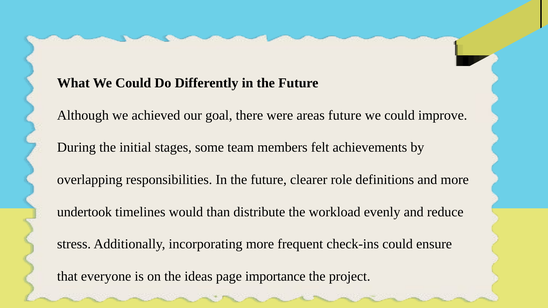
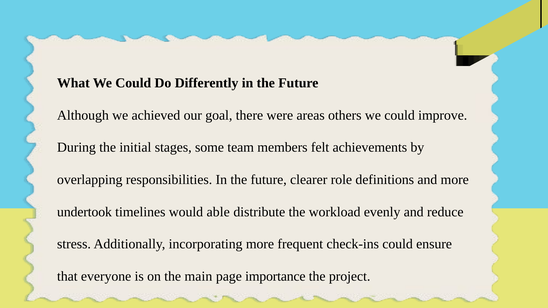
areas future: future -> others (345, 115)
than: than -> able (218, 212)
ideas: ideas -> main (198, 276)
